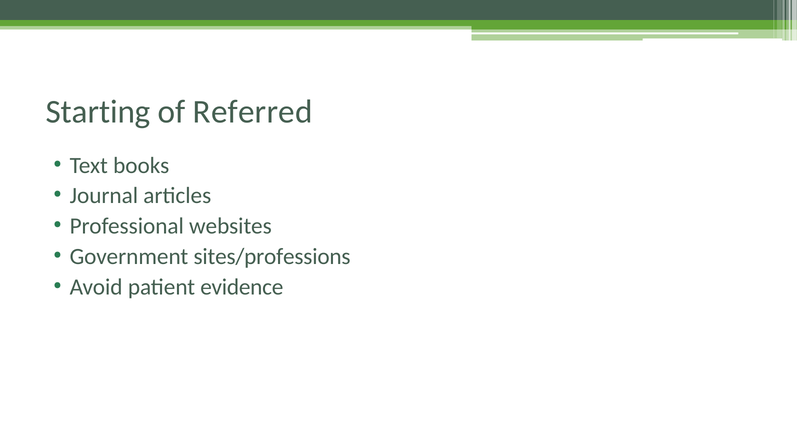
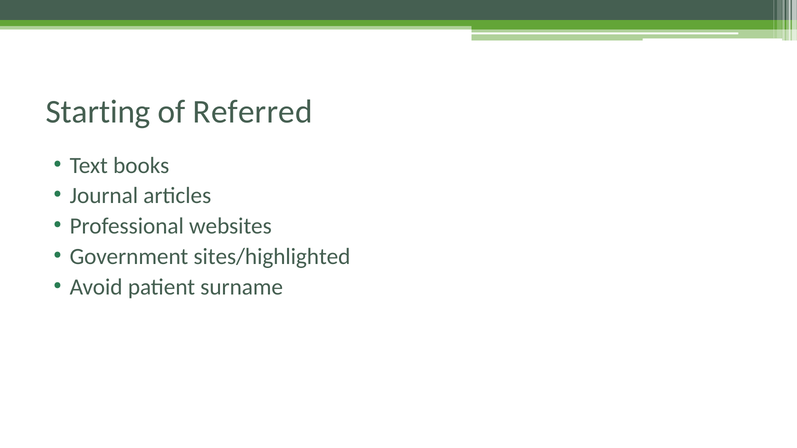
sites/professions: sites/professions -> sites/highlighted (272, 257)
evidence: evidence -> surname (242, 287)
